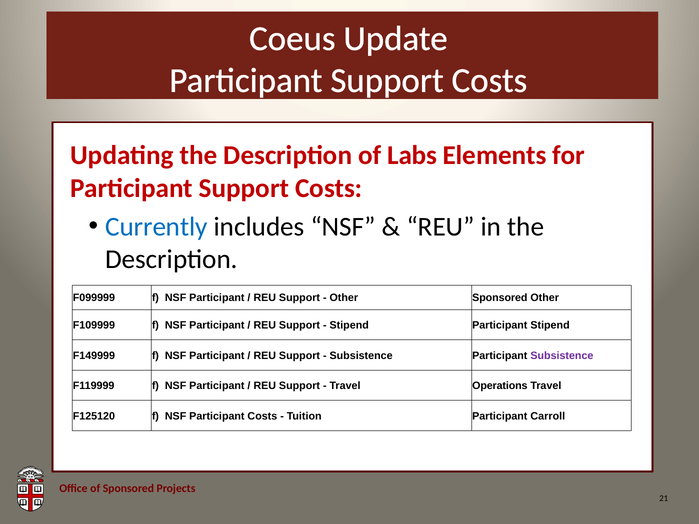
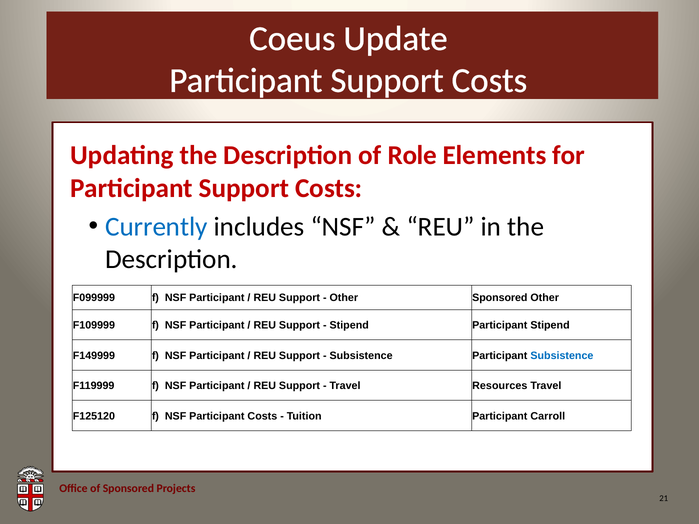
Labs: Labs -> Role (412, 156)
Subsistence colour: purple -> blue (562, 356)
Operations: Operations -> Resources (500, 386)
